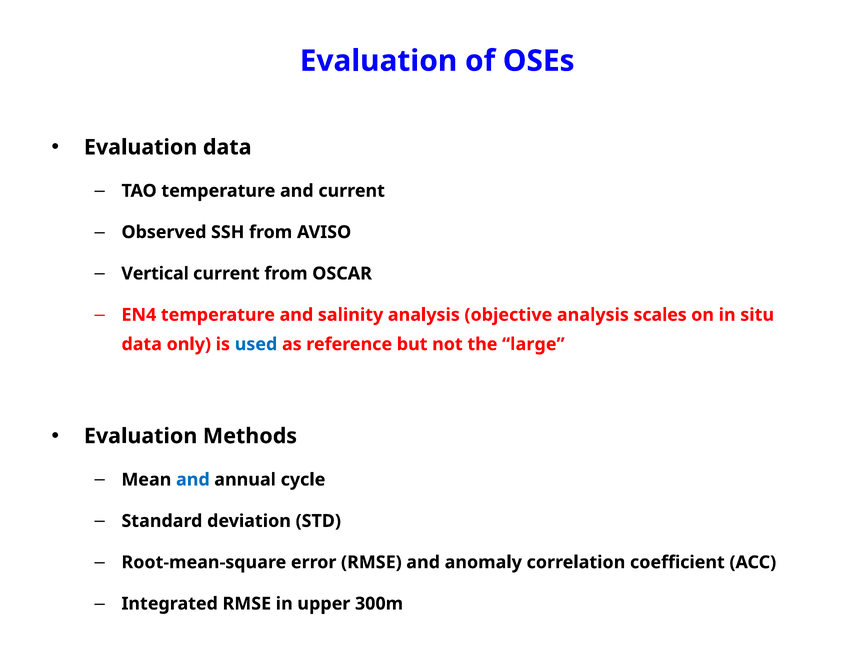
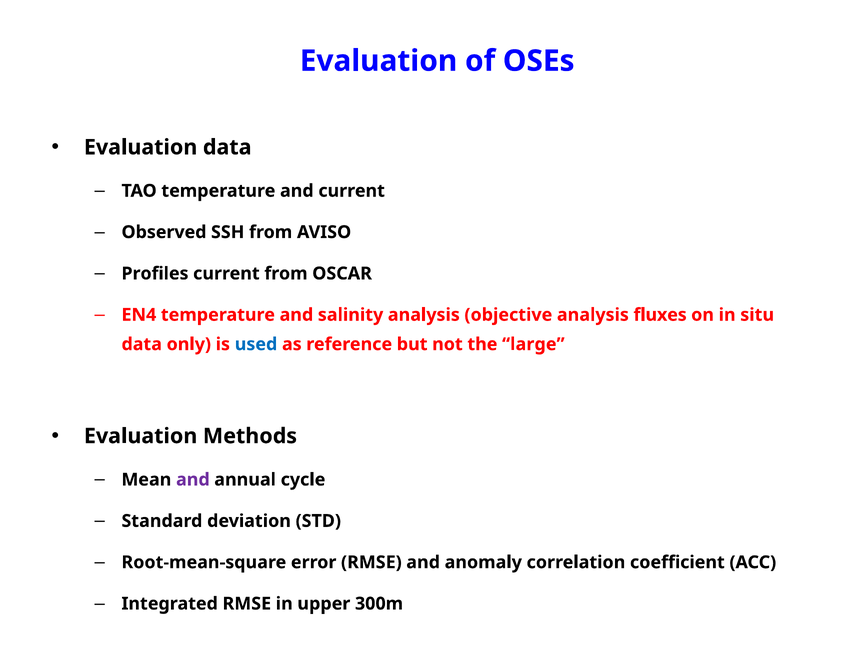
Vertical: Vertical -> Profiles (155, 274)
scales: scales -> fluxes (660, 315)
and colour: blue -> purple (193, 480)
